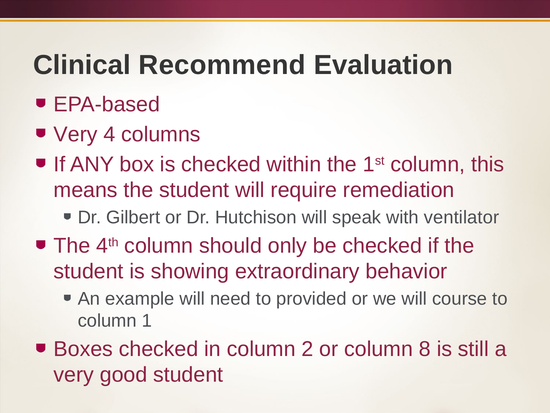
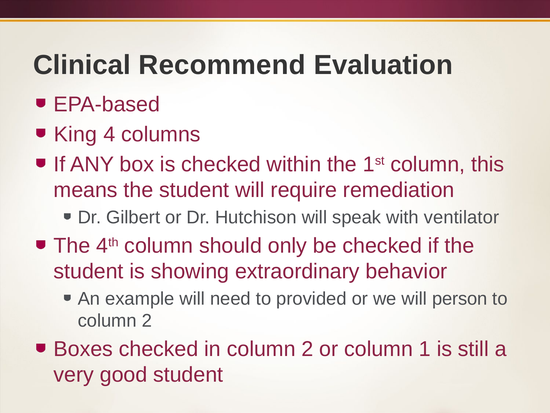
Very: Very -> King (75, 134)
course: course -> person (460, 298)
1: 1 -> 2 (147, 320)
8: 8 -> 1 (425, 349)
